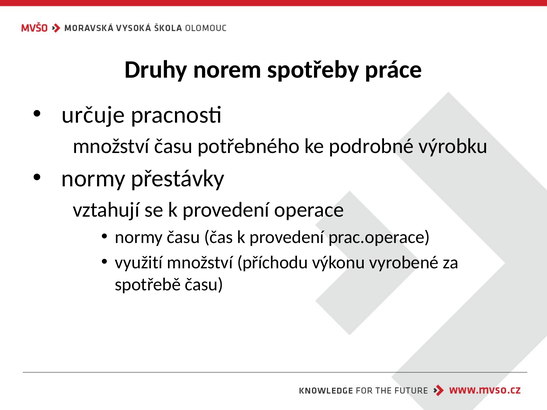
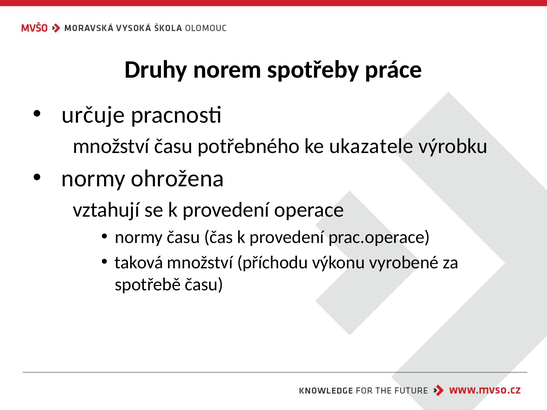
podrobné: podrobné -> ukazatele (371, 146)
přestávky: přestávky -> ohrožena (178, 179)
využití: využití -> taková (139, 263)
